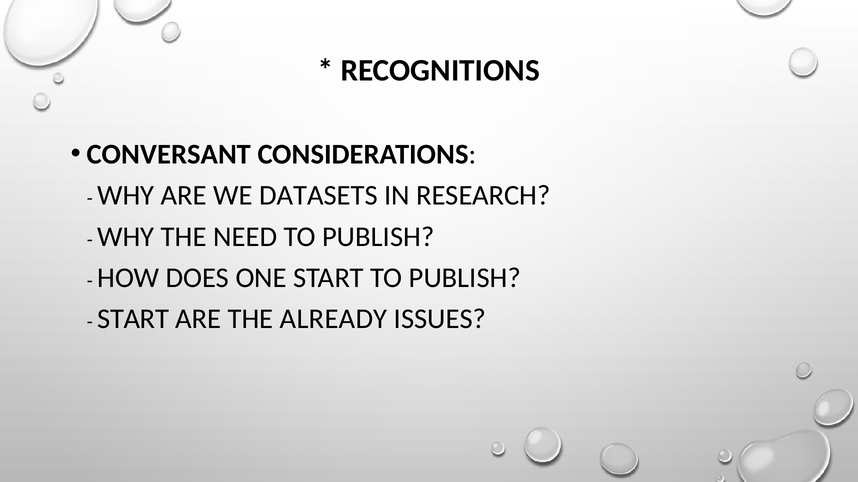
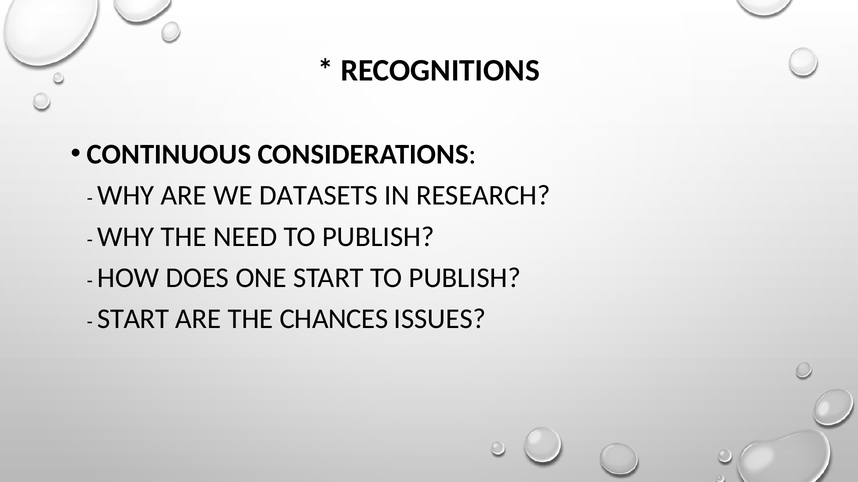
CONVERSANT: CONVERSANT -> CONTINUOUS (169, 155)
ALREADY: ALREADY -> CHANCES (334, 319)
